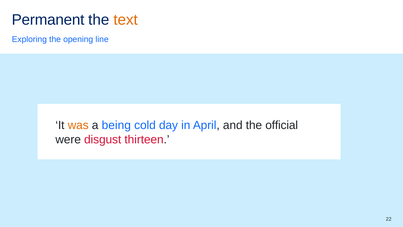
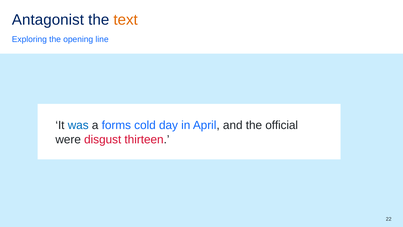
Permanent: Permanent -> Antagonist (48, 20)
was colour: orange -> blue (78, 125)
being: being -> forms (116, 125)
